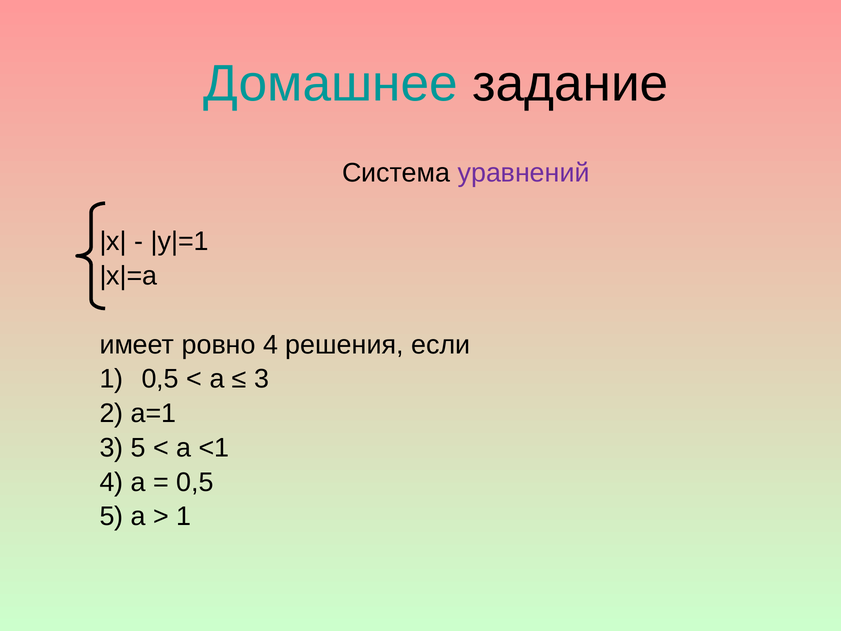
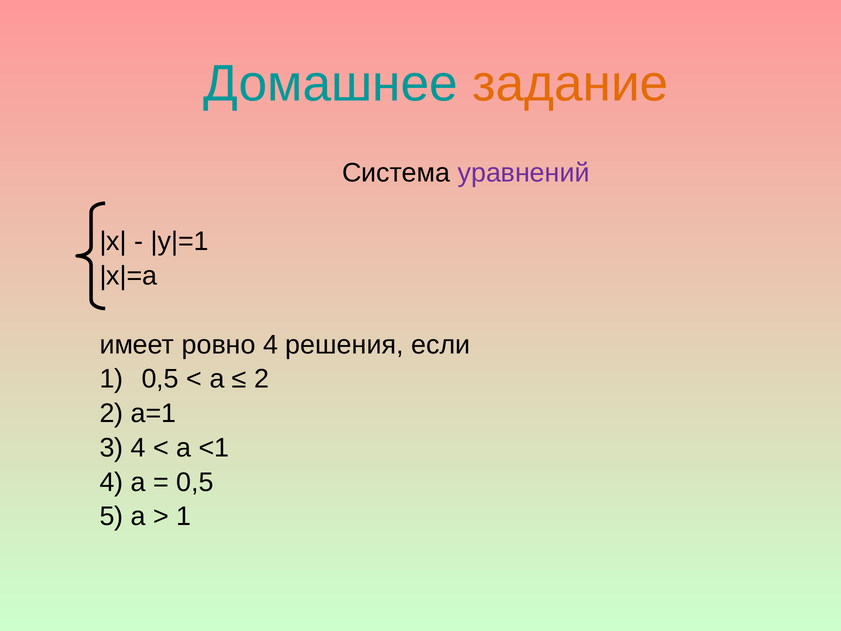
задание colour: black -> orange (570, 84)
3: 3 -> 2 (262, 379)
3 5: 5 -> 4 (138, 448)
